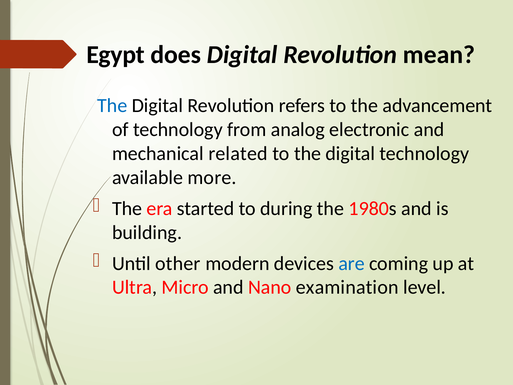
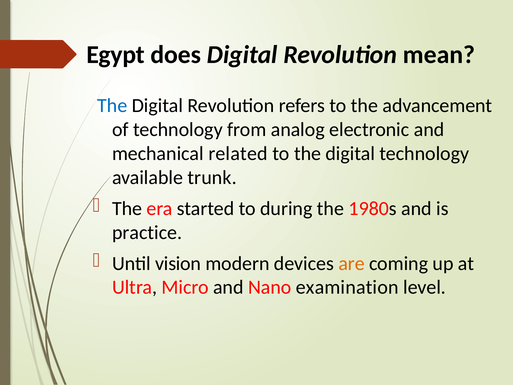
more: more -> trunk (212, 177)
building: building -> practice (147, 232)
other: other -> vision (178, 263)
are colour: blue -> orange (352, 263)
